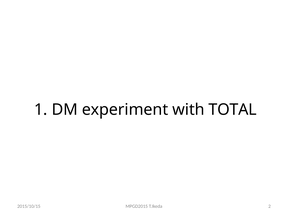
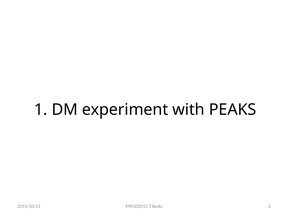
TOTAL: TOTAL -> PEAKS (233, 110)
